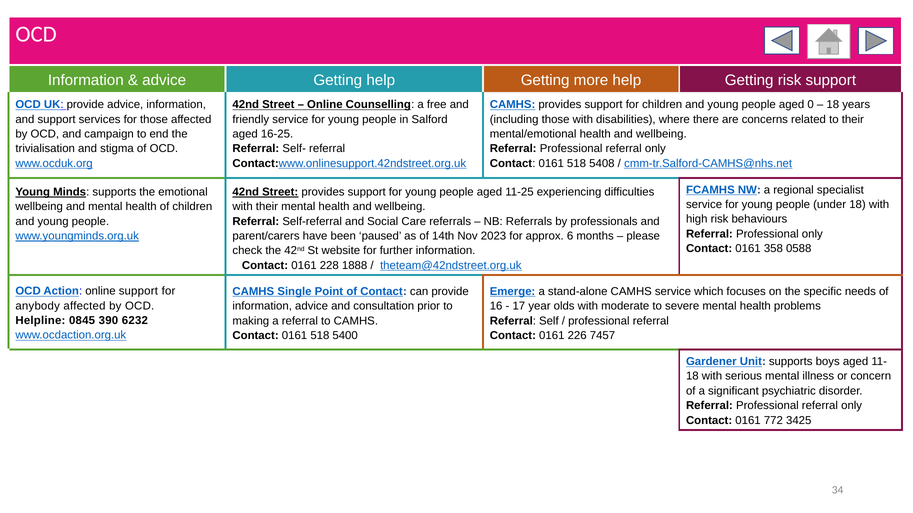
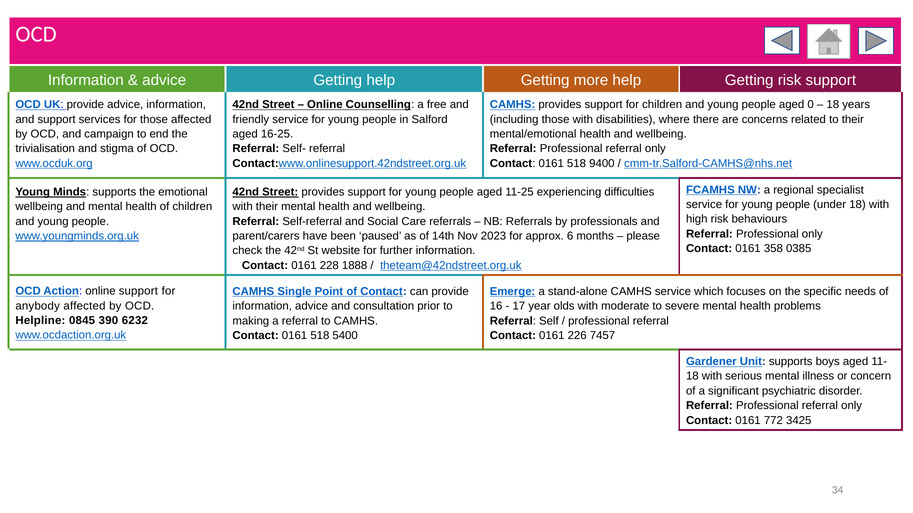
5408: 5408 -> 9400 (602, 164)
0588: 0588 -> 0385 (799, 249)
